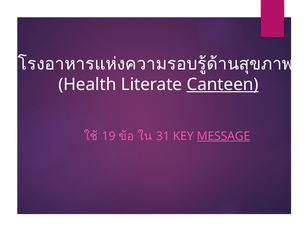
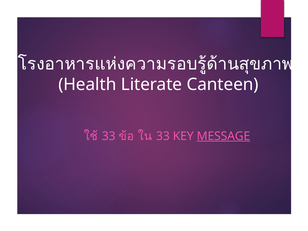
Canteen underline: present -> none (223, 84)
19: 19 -> 33 (109, 136)
31: 31 -> 33 (163, 136)
